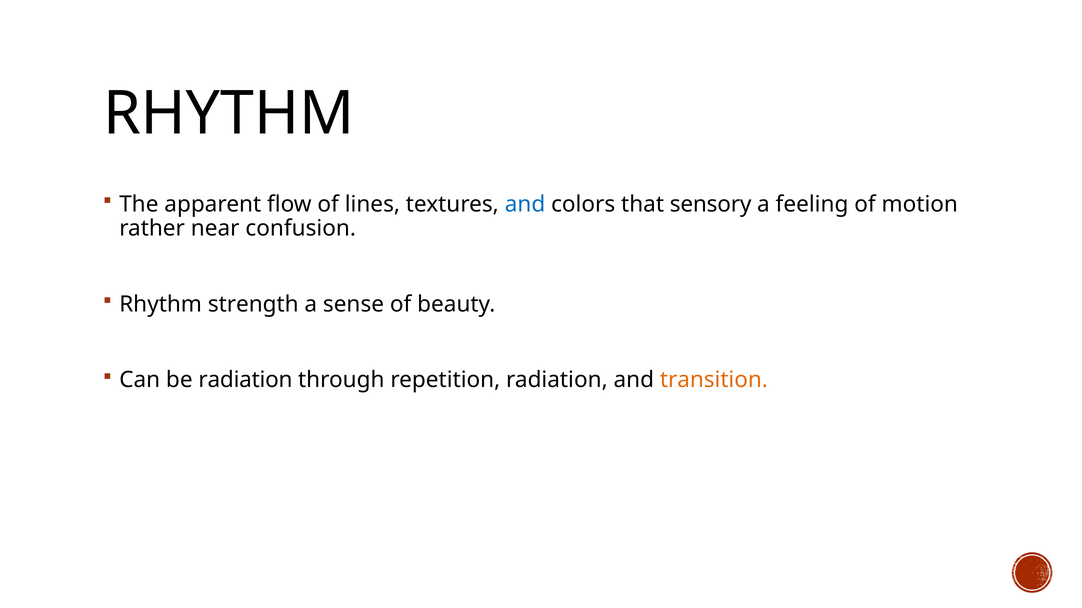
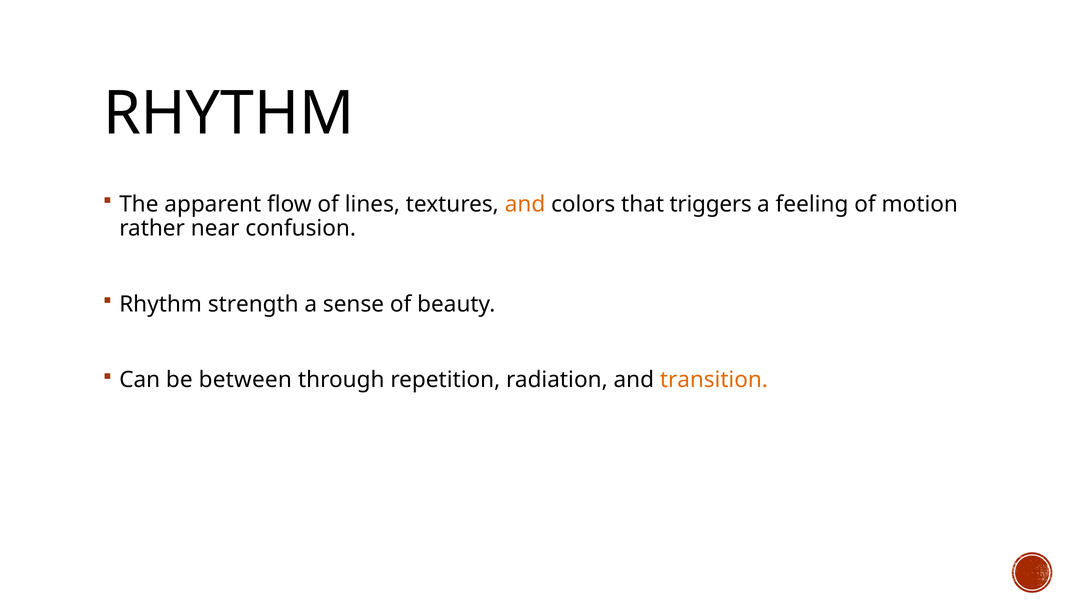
and colour: blue -> orange (525, 204)
sensory: sensory -> triggers (711, 204)
be radiation: radiation -> between (245, 380)
